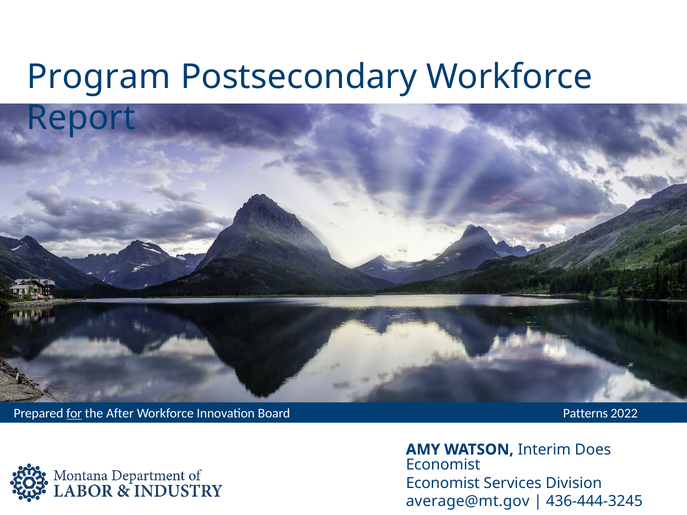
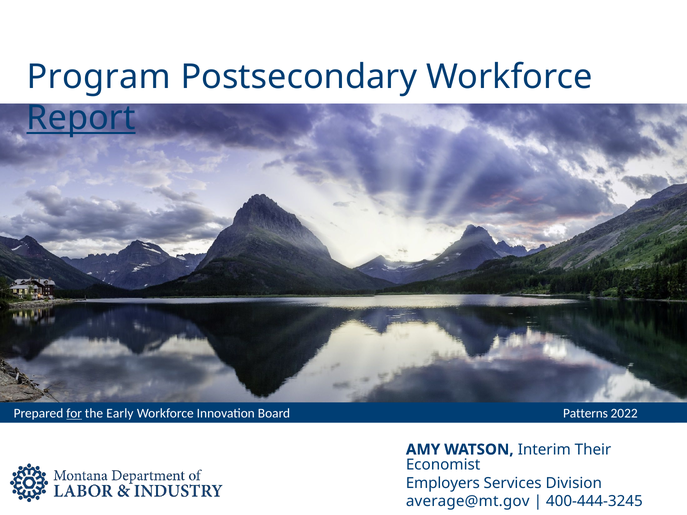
Report underline: none -> present (81, 118)
After: After -> Early (120, 414)
Does: Does -> Their (593, 450)
Economist: Economist -> Employers (443, 483)
436-444-3245: 436-444-3245 -> 400-444-3245 (594, 502)
